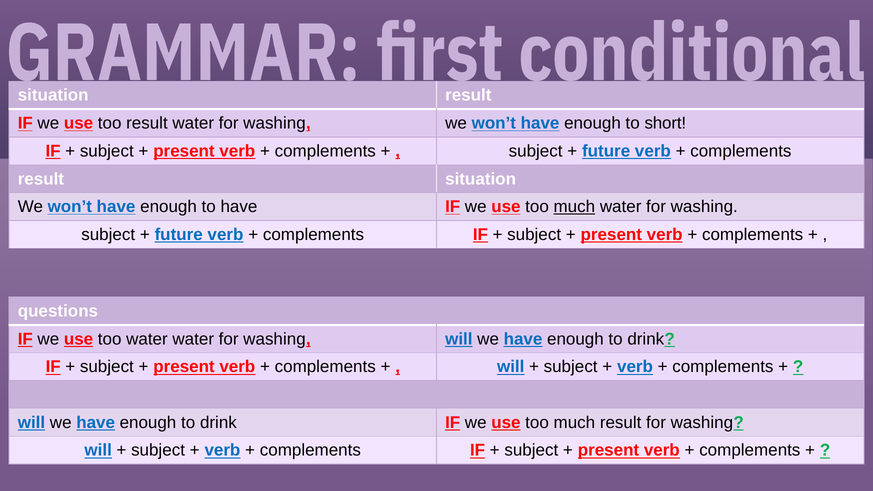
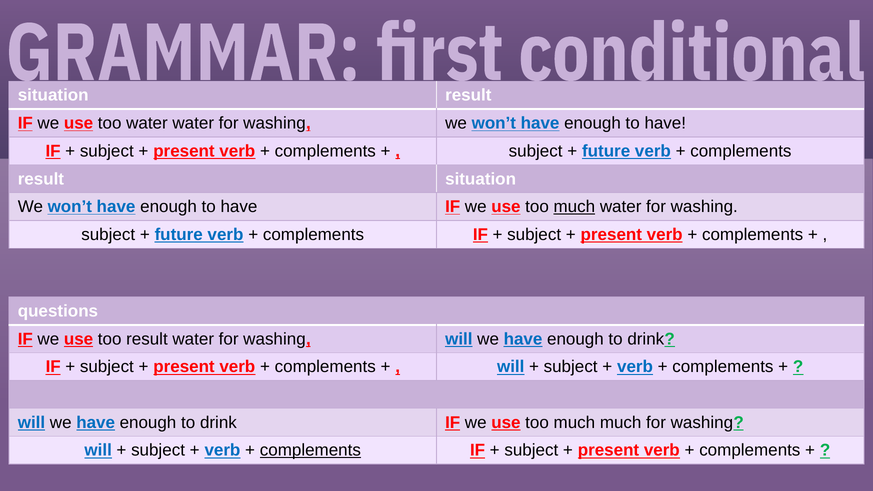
too result: result -> water (147, 123)
short: short -> have (665, 123)
too water: water -> result (147, 339)
much result: result -> much (621, 423)
complements underline: none -> present (310, 450)
